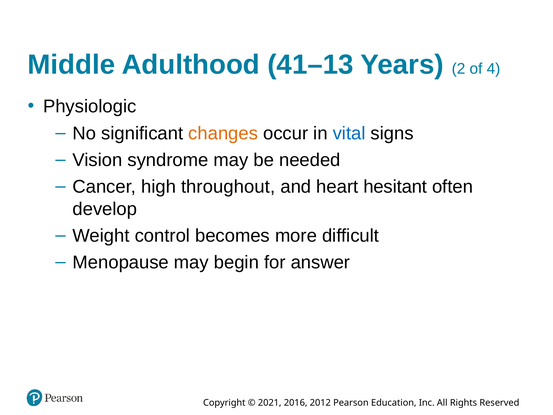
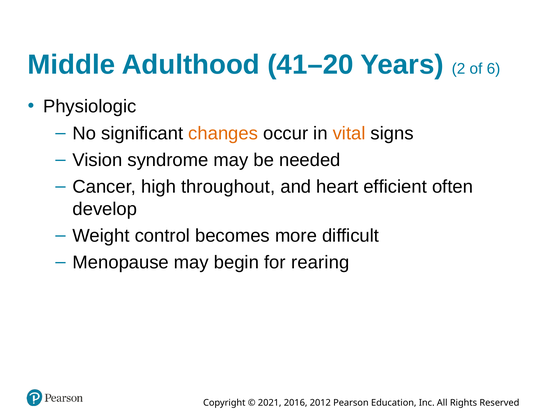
41–13: 41–13 -> 41–20 (310, 65)
4: 4 -> 6 (494, 69)
vital colour: blue -> orange (349, 133)
hesitant: hesitant -> efficient (395, 187)
answer: answer -> rearing (320, 262)
